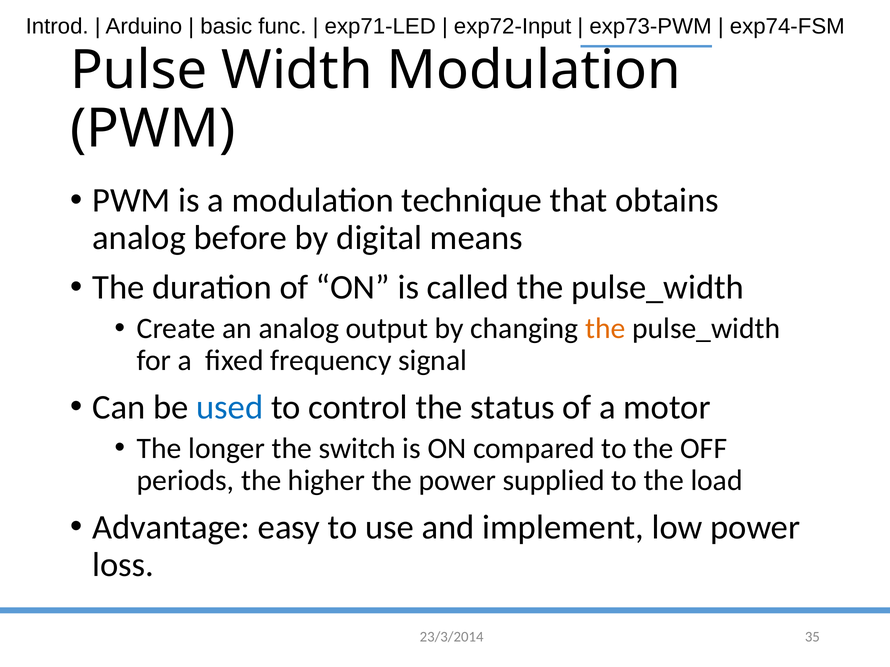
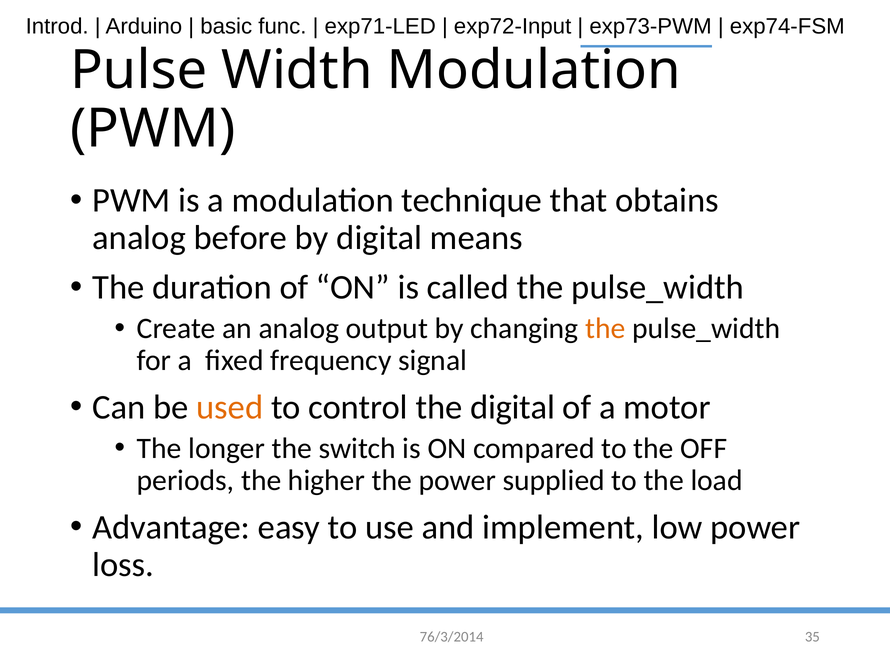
used colour: blue -> orange (230, 408)
the status: status -> digital (513, 408)
23/3/2014: 23/3/2014 -> 76/3/2014 (452, 637)
